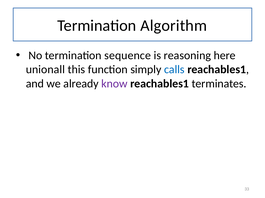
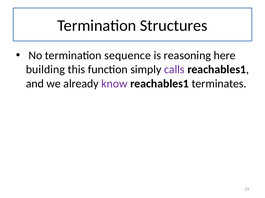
Algorithm: Algorithm -> Structures (174, 26)
unionall: unionall -> building (45, 70)
calls colour: blue -> purple (174, 70)
